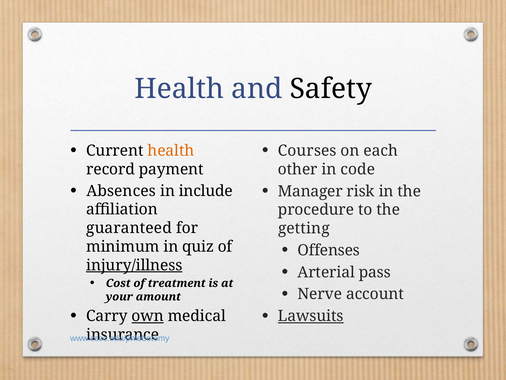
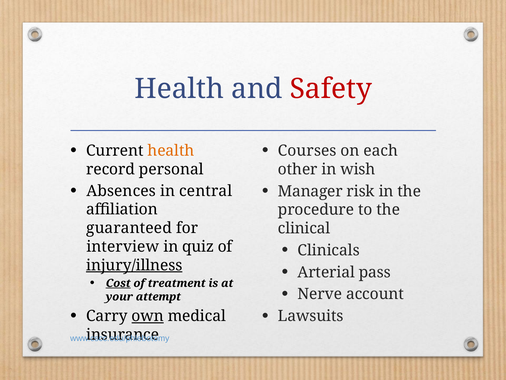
Safety colour: black -> red (331, 89)
payment: payment -> personal (171, 169)
code: code -> wish (358, 169)
include: include -> central (206, 191)
getting: getting -> clinical (304, 228)
Offenses: Offenses -> Clinicals (329, 250)
minimum: minimum -> interview (123, 246)
Cost underline: none -> present (118, 283)
amount: amount -> attempt (158, 296)
Lawsuits underline: present -> none (311, 316)
